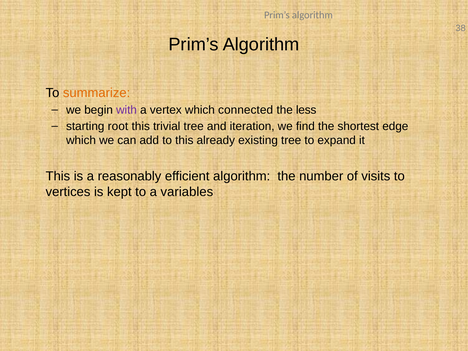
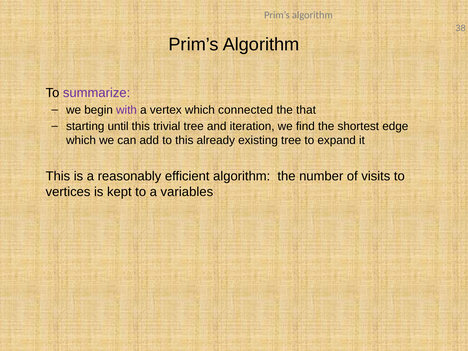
summarize colour: orange -> purple (97, 93)
less: less -> that (306, 110)
root: root -> until (118, 126)
